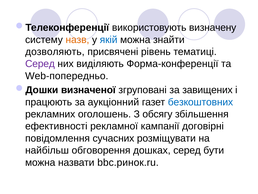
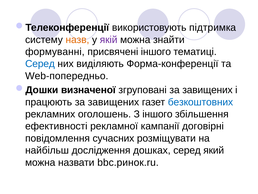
визначену: визначену -> підтримка (213, 28)
якій colour: blue -> purple (109, 40)
дозволяють: дозволяють -> формуванні (55, 52)
присвячені рівень: рівень -> іншого (156, 52)
Серед colour: purple -> blue (40, 64)
працюють за аукціонний: аукціонний -> завищених (113, 102)
З обсягу: обсягу -> іншого (157, 114)
обговорення: обговорення -> дослідження (101, 150)
бути: бути -> який (214, 150)
